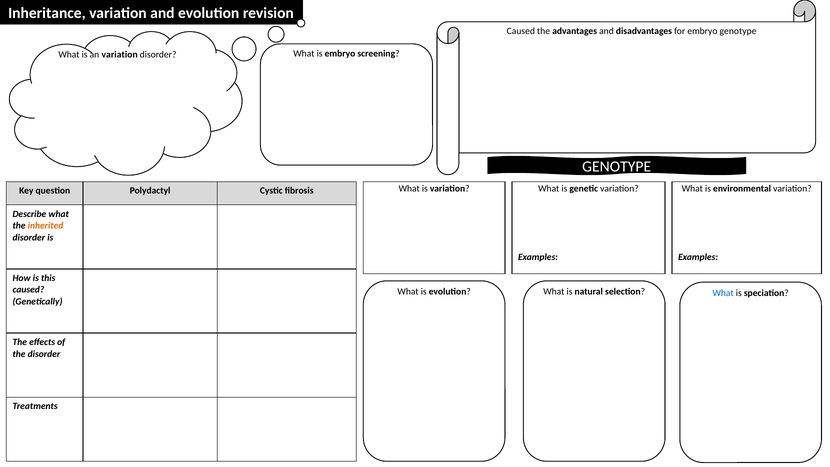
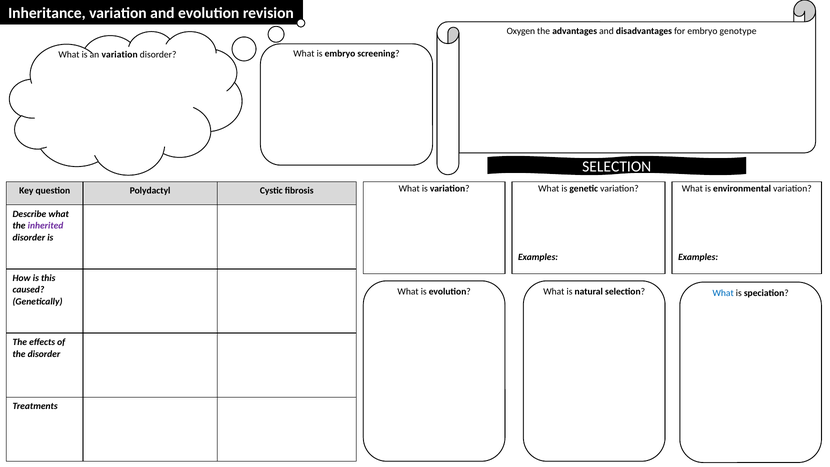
Caused: Caused -> Oxygen (521, 31)
GENOTYPE: GENOTYPE -> SELECTION (617, 167)
inherited colour: orange -> purple (46, 226)
